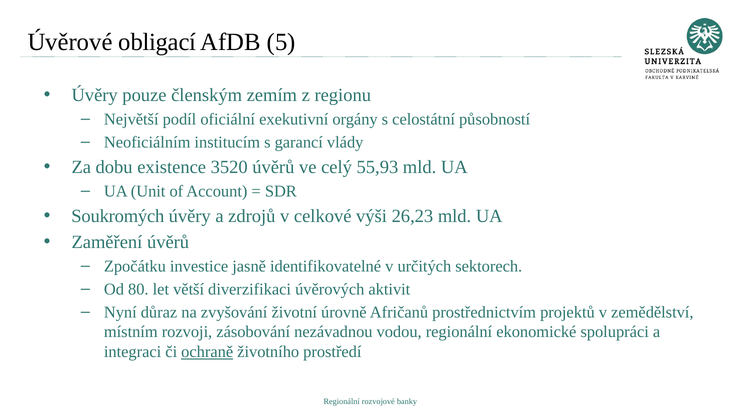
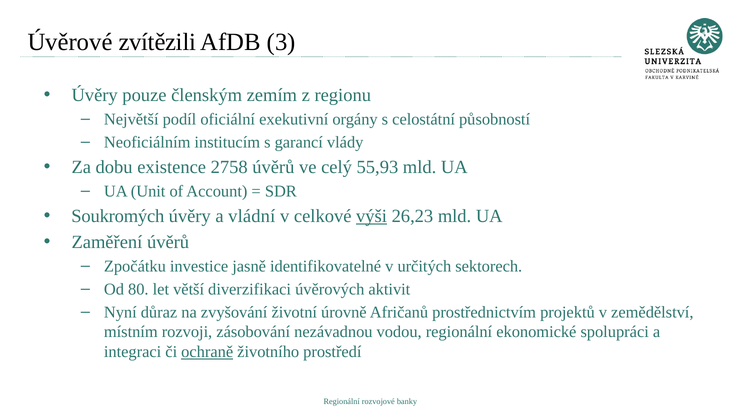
obligací: obligací -> zvítězili (157, 42)
5: 5 -> 3 (281, 42)
3520: 3520 -> 2758 (229, 167)
zdrojů: zdrojů -> vládní (252, 216)
výši underline: none -> present (372, 216)
